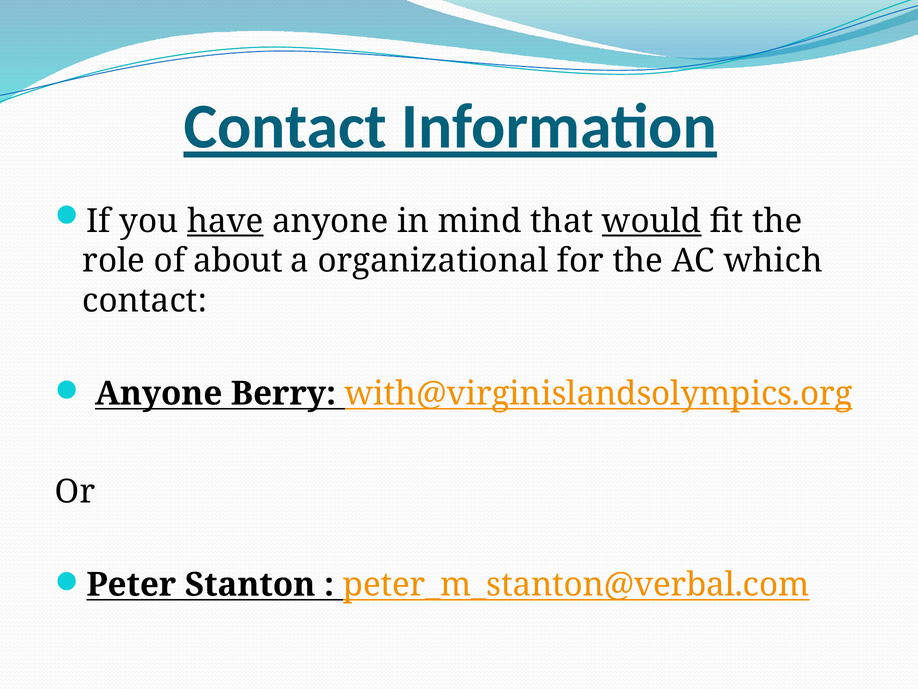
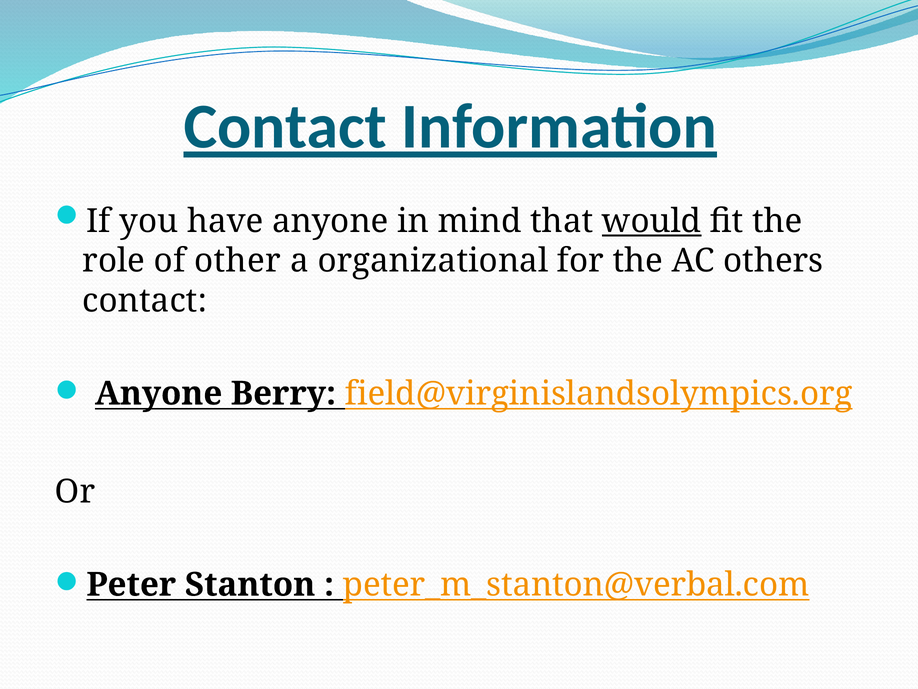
have underline: present -> none (225, 221)
about: about -> other (238, 261)
which: which -> others (773, 261)
with@virginislandsolympics.org: with@virginislandsolympics.org -> field@virginislandsolympics.org (599, 393)
